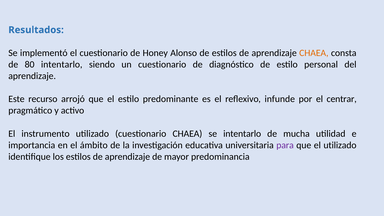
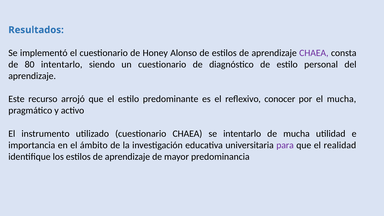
CHAEA colour: orange -> purple (314, 53)
infunde: infunde -> conocer (280, 99)
el centrar: centrar -> mucha (342, 99)
el utilizado: utilizado -> realidad (340, 145)
